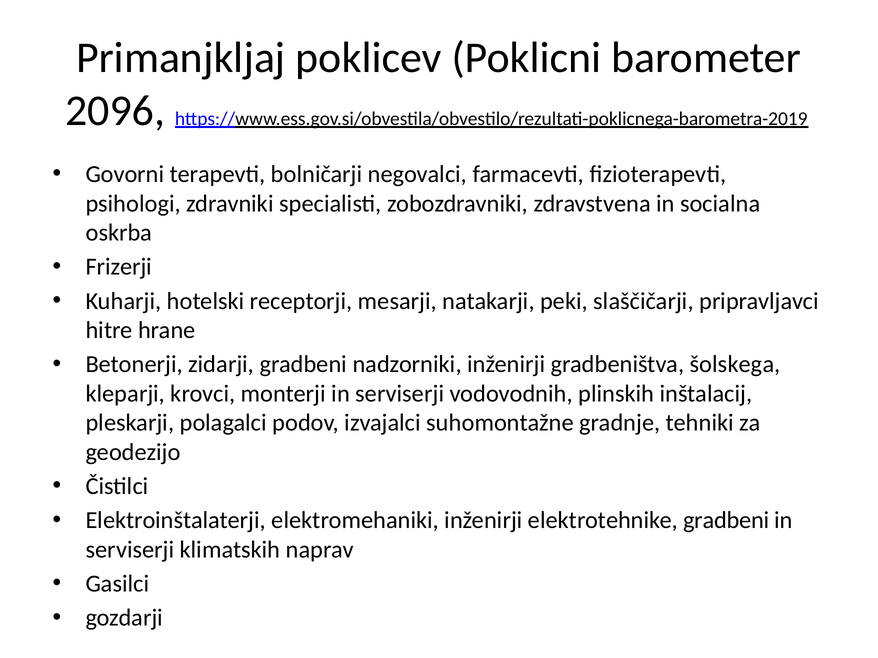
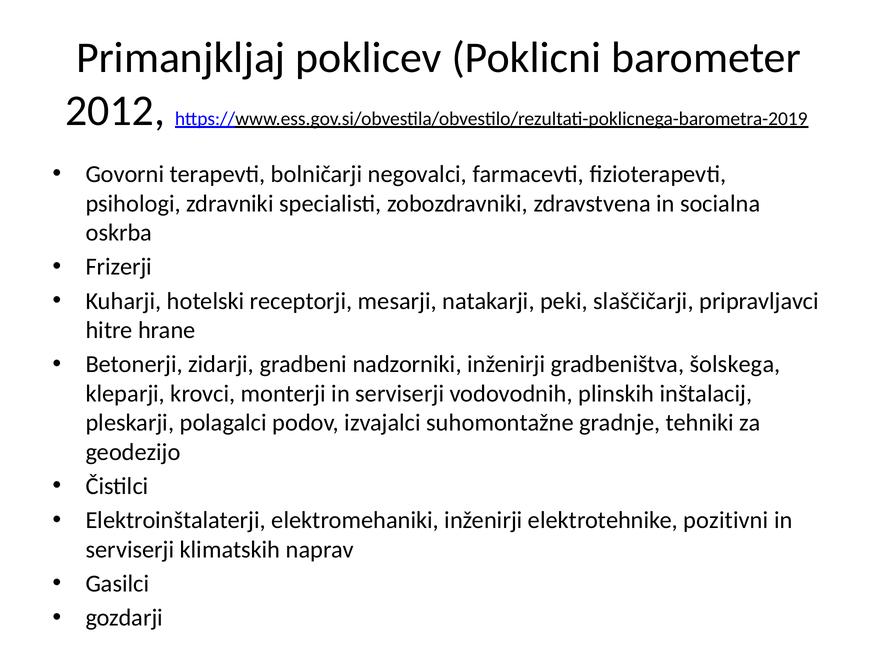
2096: 2096 -> 2012 (115, 111)
elektrotehnike gradbeni: gradbeni -> pozitivni (726, 521)
